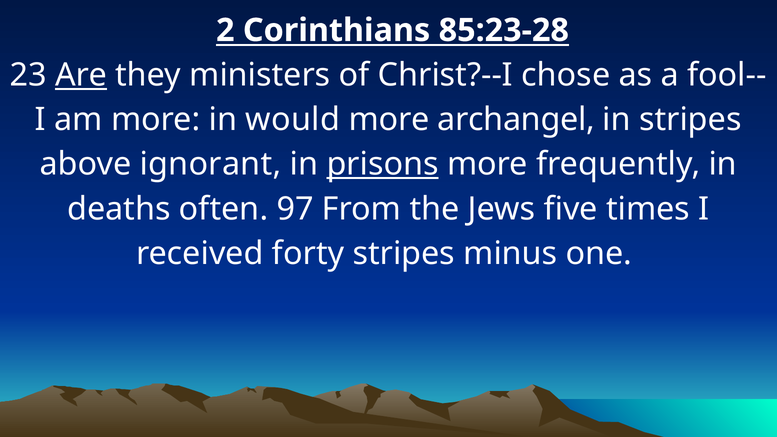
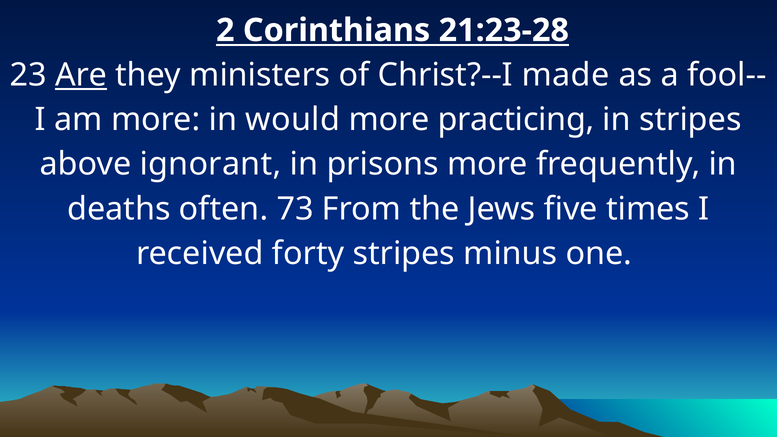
85:23-28: 85:23-28 -> 21:23-28 (504, 30)
chose: chose -> made (566, 75)
archangel: archangel -> practicing (516, 120)
prisons underline: present -> none (383, 164)
97: 97 -> 73 (295, 209)
